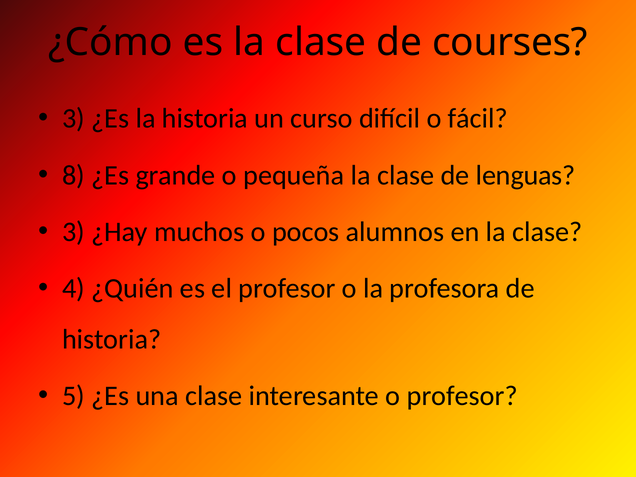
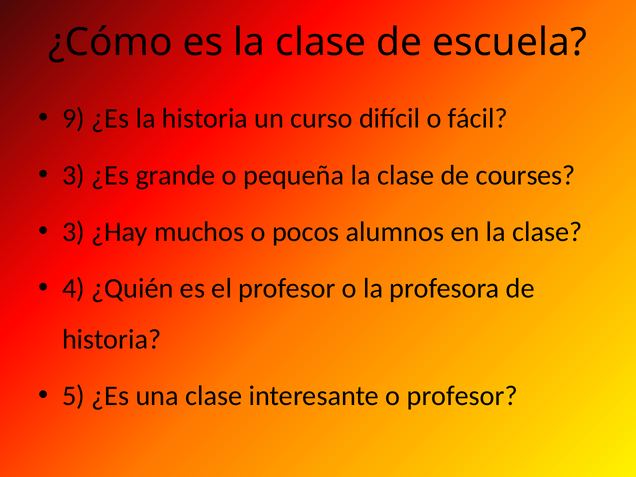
courses: courses -> escuela (510, 42)
3: 3 -> 9 (73, 119)
8: 8 -> 3 (73, 175)
lenguas: lenguas -> courses (526, 175)
